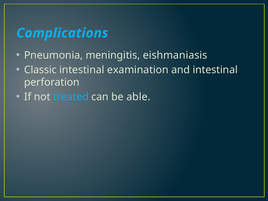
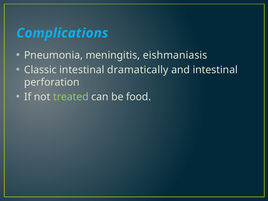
examination: examination -> dramatically (138, 70)
treated colour: light blue -> light green (71, 97)
able: able -> food (139, 97)
